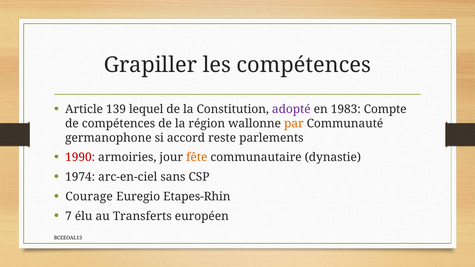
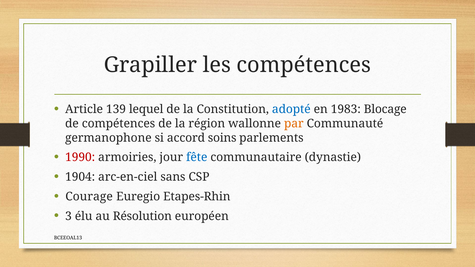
adopté colour: purple -> blue (291, 109)
Compte: Compte -> Blocage (385, 109)
reste: reste -> soins (222, 138)
fête colour: orange -> blue (197, 157)
1974: 1974 -> 1904 (80, 177)
7: 7 -> 3 (68, 216)
Transferts: Transferts -> Résolution (142, 216)
